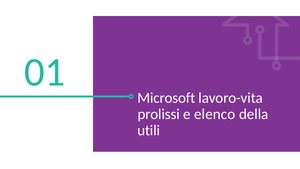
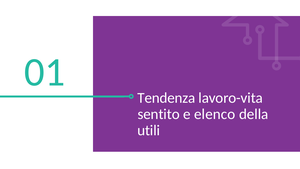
Microsoft: Microsoft -> Tendenza (166, 98)
prolissi: prolissi -> sentito (159, 114)
